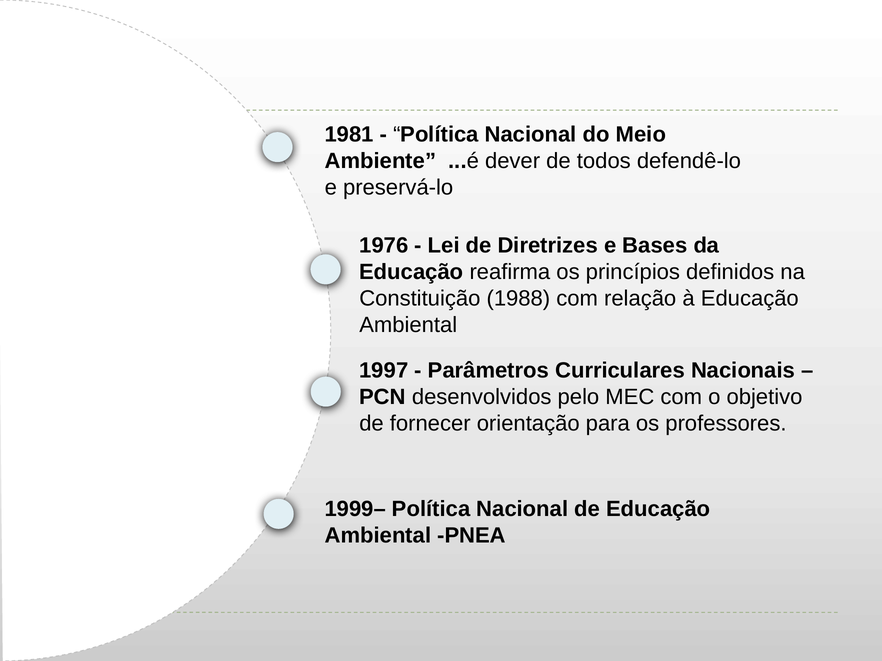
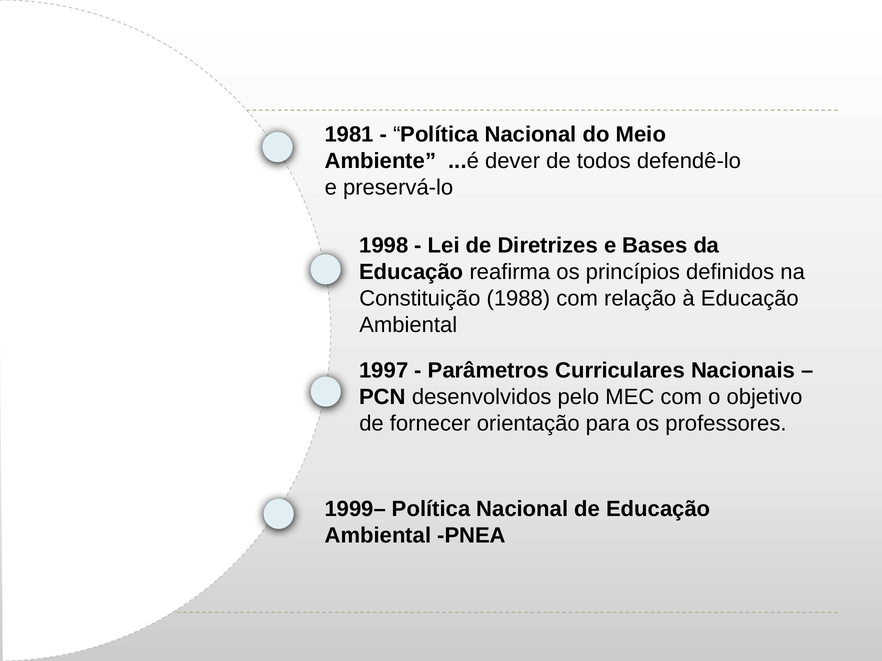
1976: 1976 -> 1998 (384, 246)
